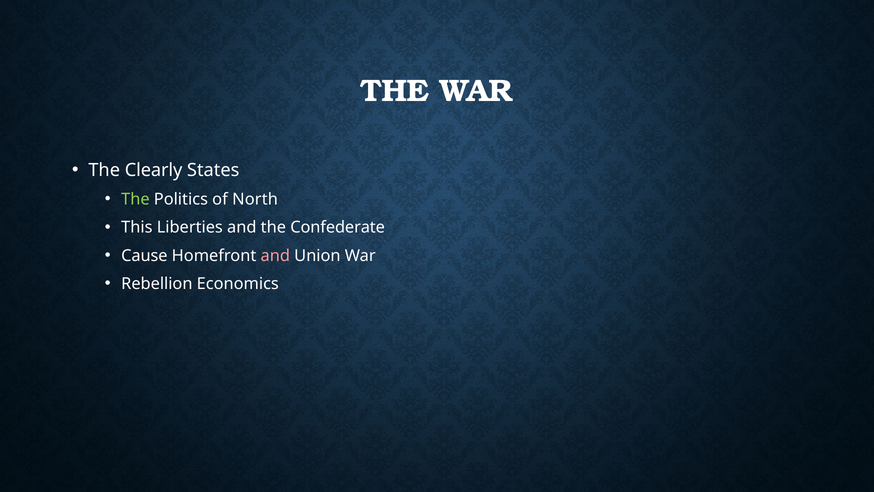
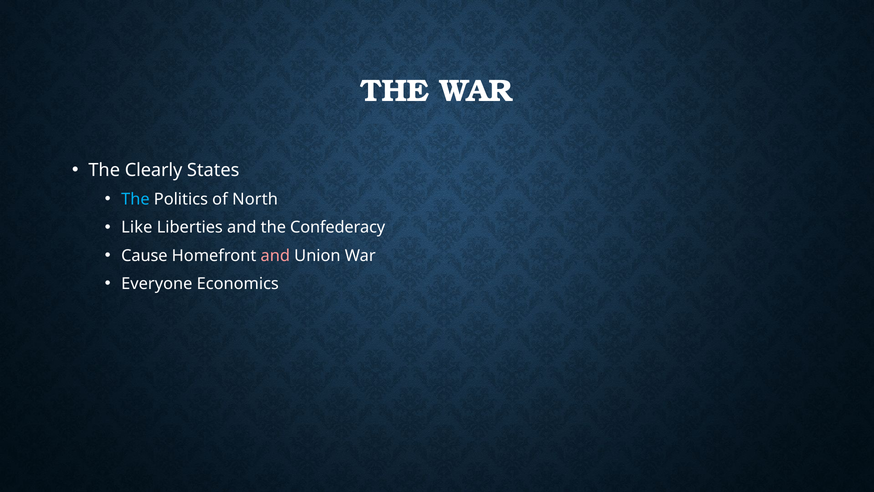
The colour: light green -> light blue (135, 199)
This: This -> Like (137, 227)
Confederate: Confederate -> Confederacy (338, 227)
Rebellion: Rebellion -> Everyone (157, 284)
